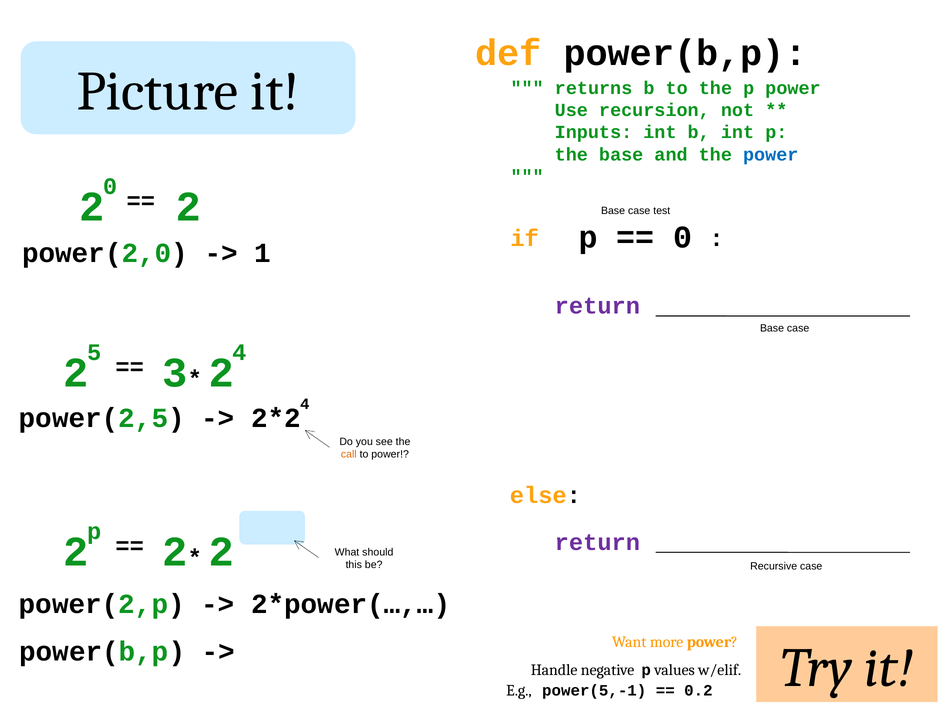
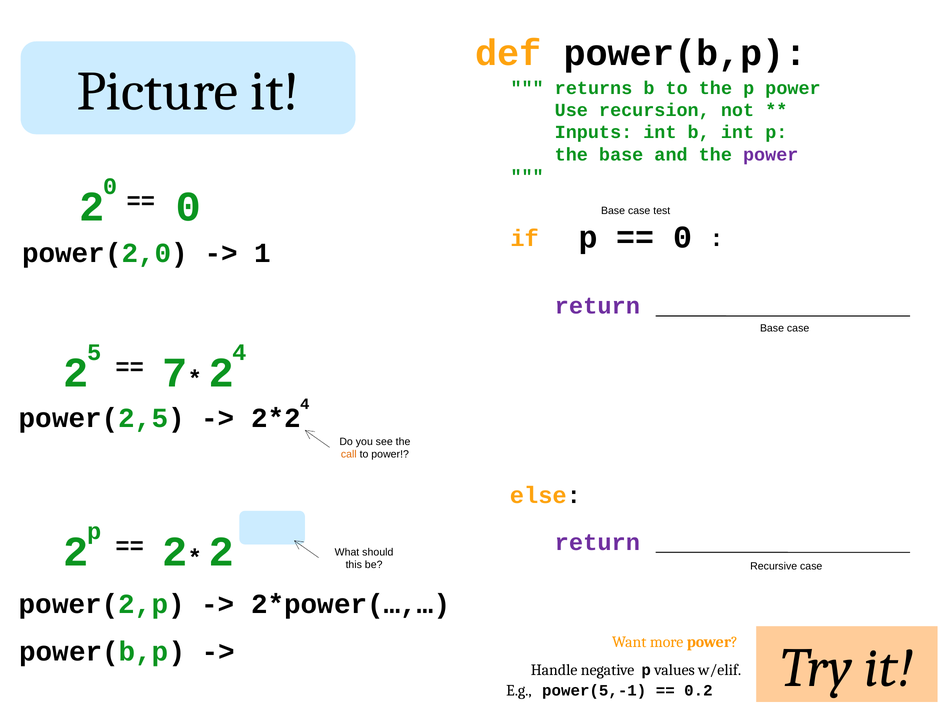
power colour: blue -> purple (771, 155)
2: 2 -> 0 (189, 207)
3: 3 -> 7 (175, 373)
